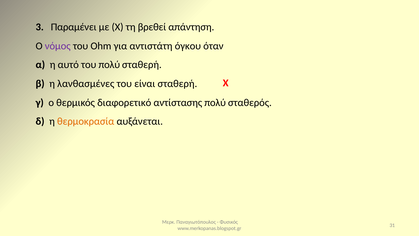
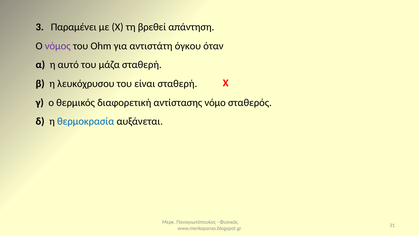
του πολύ: πολύ -> μάζα (109, 65)
λανθασμένες: λανθασμένες -> λευκόχρυσου (86, 84)
διαφορετικό: διαφορετικό -> διαφορετική (124, 102)
αντίστασης πολύ: πολύ -> νόμο (215, 102)
θερμοκρασία colour: orange -> blue (86, 121)
